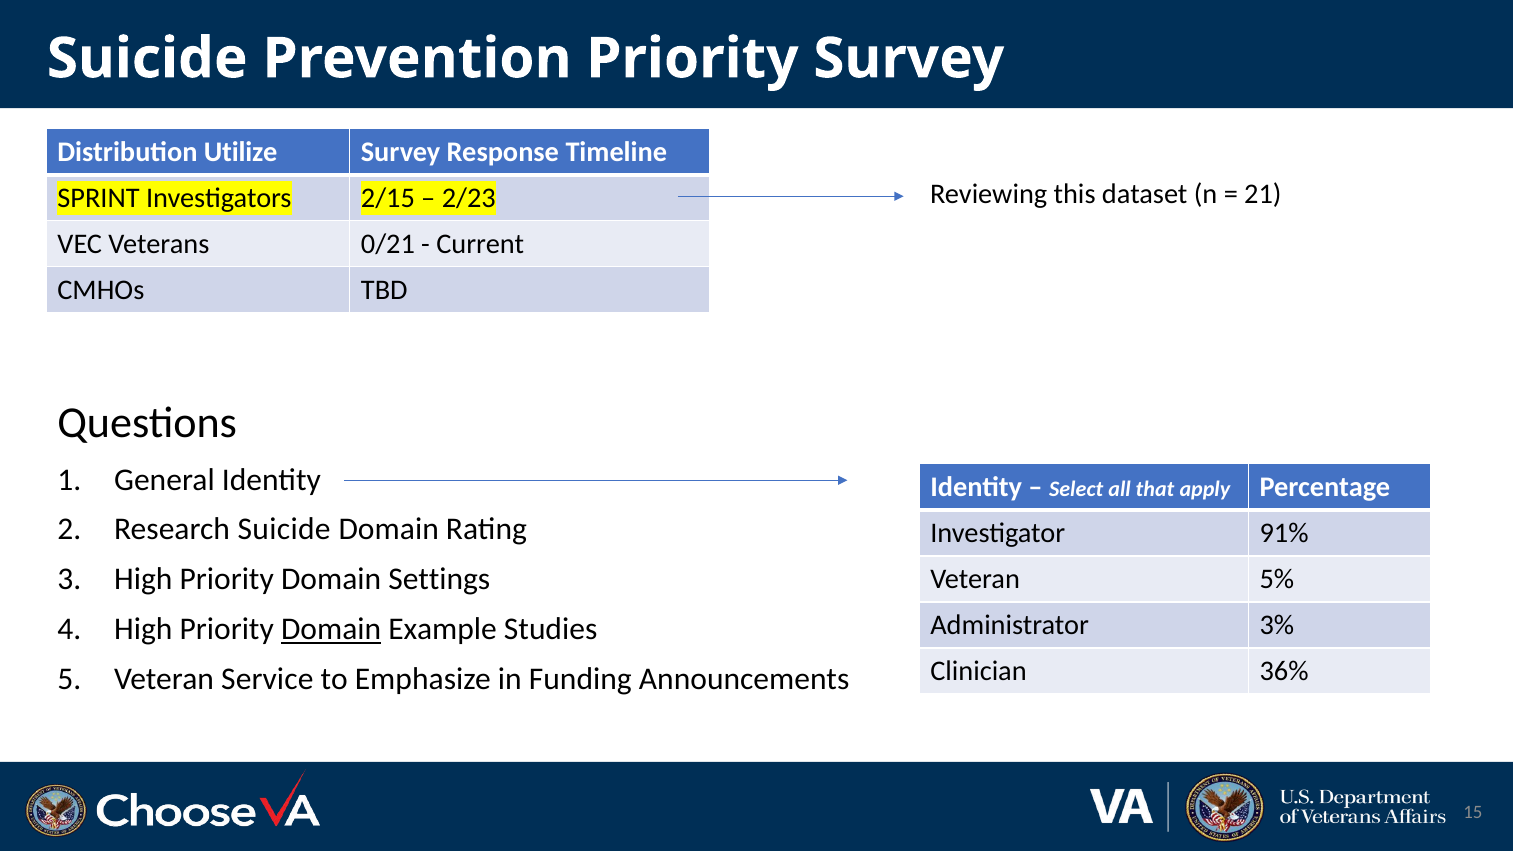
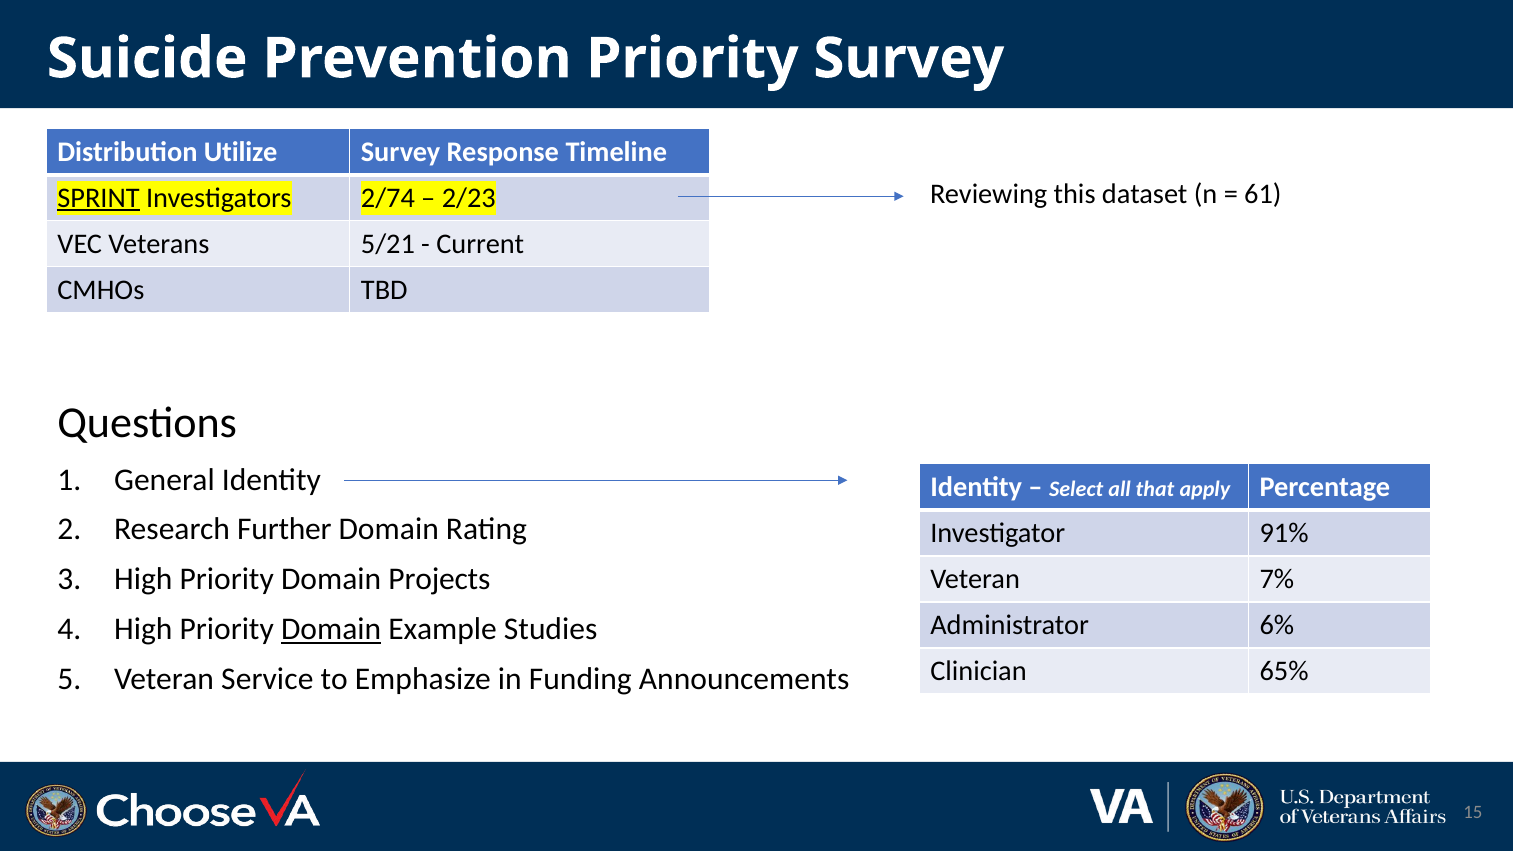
21: 21 -> 61 (1263, 194)
SPRINT underline: none -> present (99, 198)
2/15: 2/15 -> 2/74 (388, 198)
0/21: 0/21 -> 5/21 (388, 244)
Research Suicide: Suicide -> Further (284, 529)
Settings: Settings -> Projects (439, 579)
5%: 5% -> 7% (1277, 579)
3%: 3% -> 6% (1277, 625)
36%: 36% -> 65% (1284, 671)
